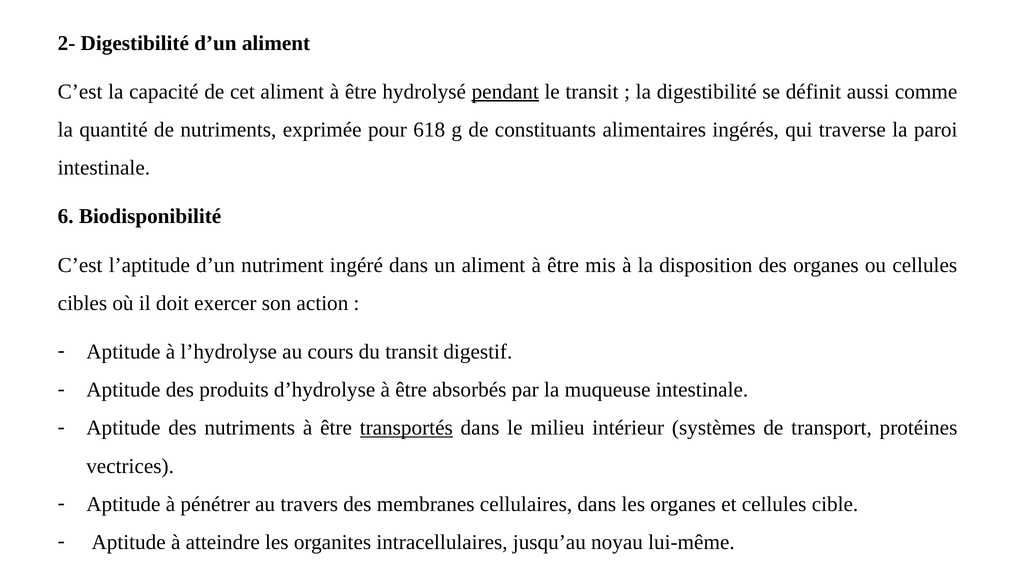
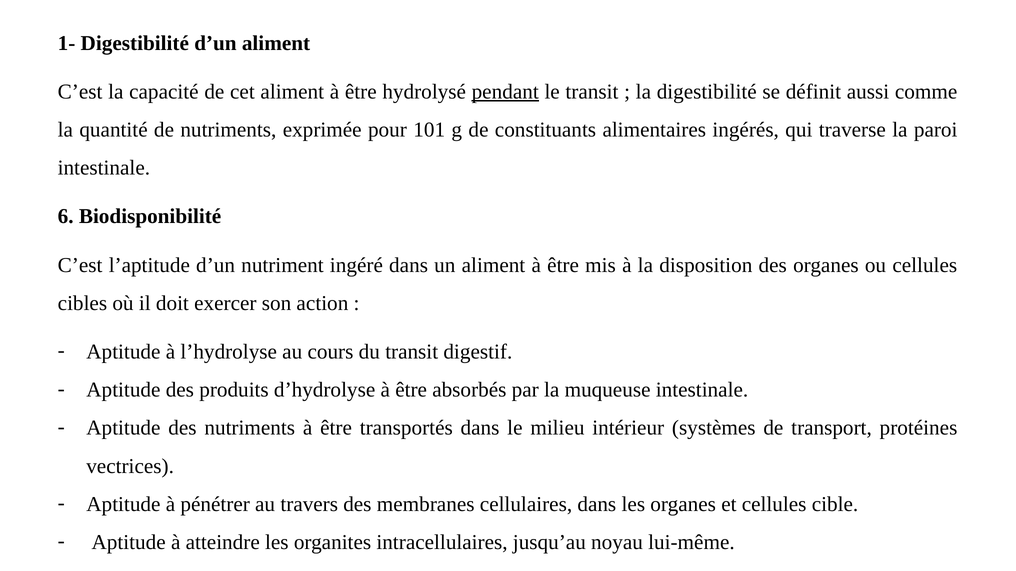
2-: 2- -> 1- (67, 43)
618: 618 -> 101 (429, 130)
transportés underline: present -> none (406, 428)
